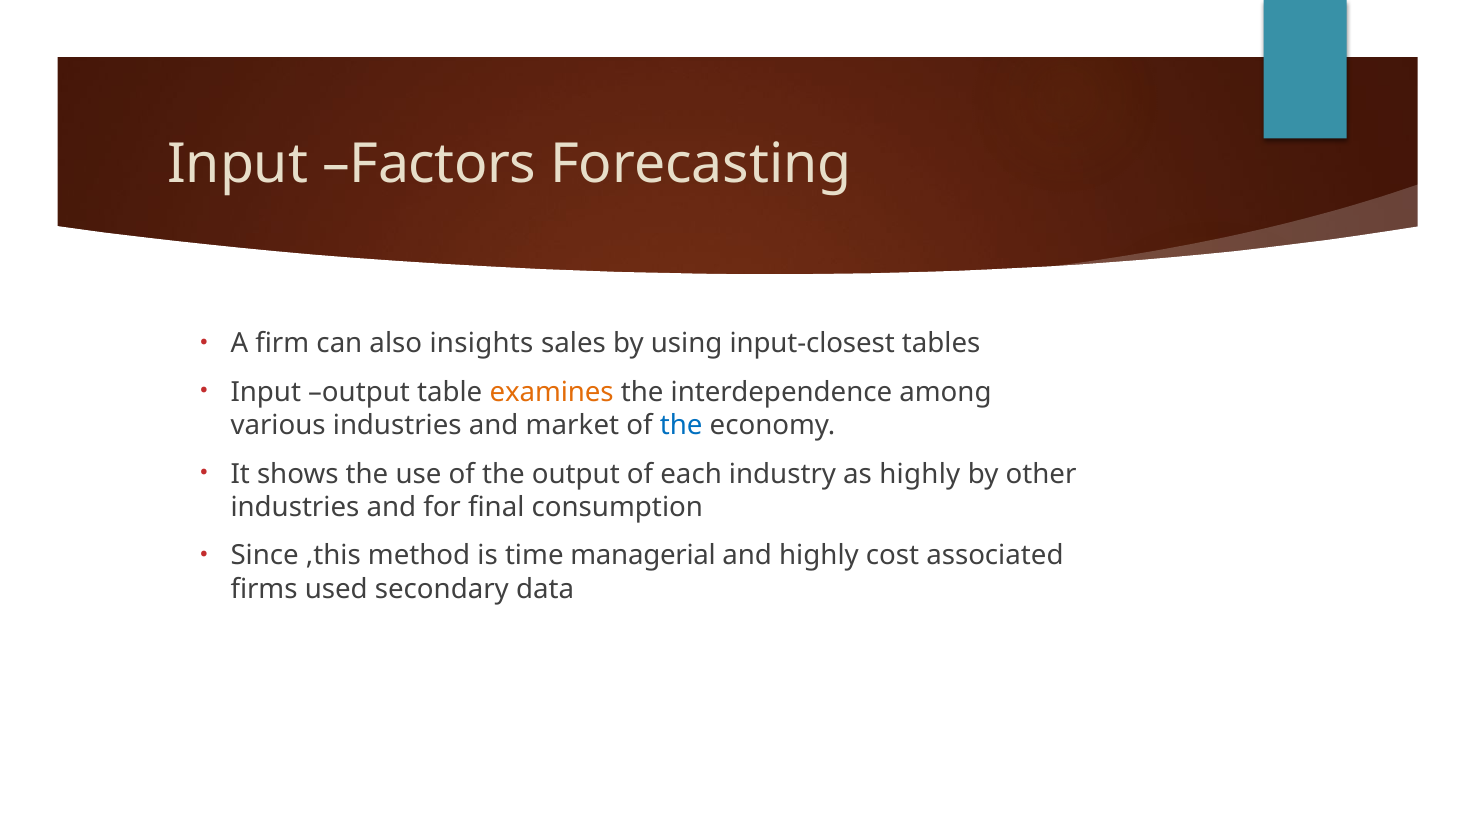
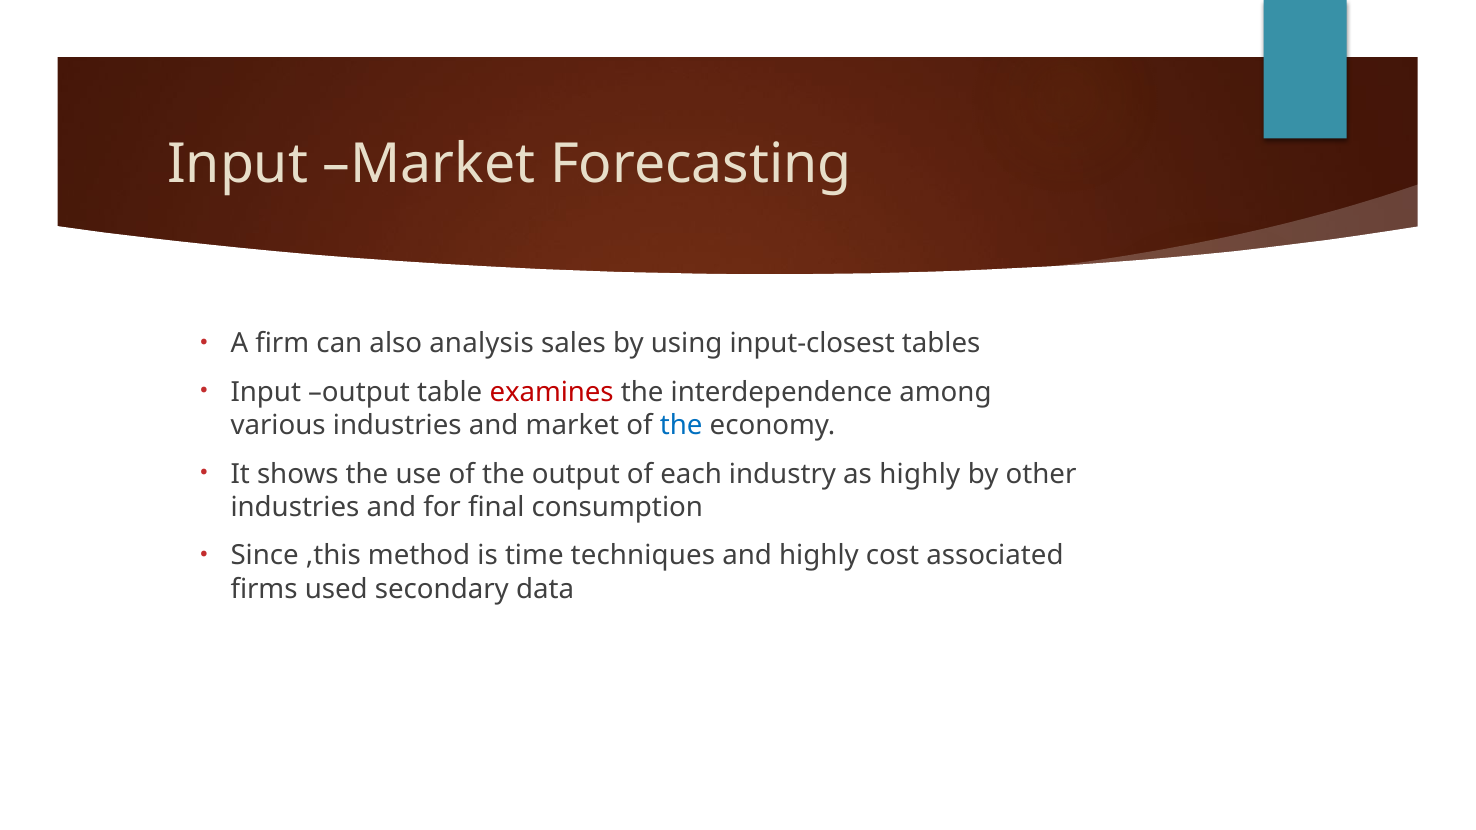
Input Factors: Factors -> Market (429, 164)
insights: insights -> analysis (482, 344)
examines colour: orange -> red (552, 392)
managerial: managerial -> techniques (643, 556)
